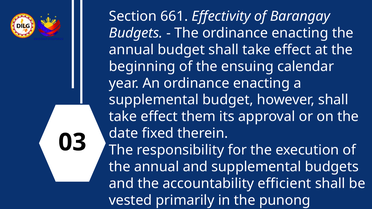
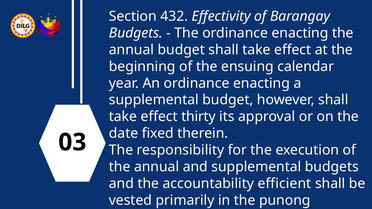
661: 661 -> 432 (174, 16)
them: them -> thirty (199, 117)
